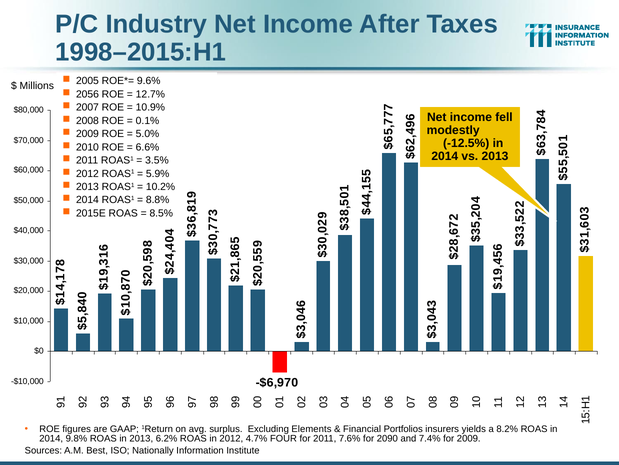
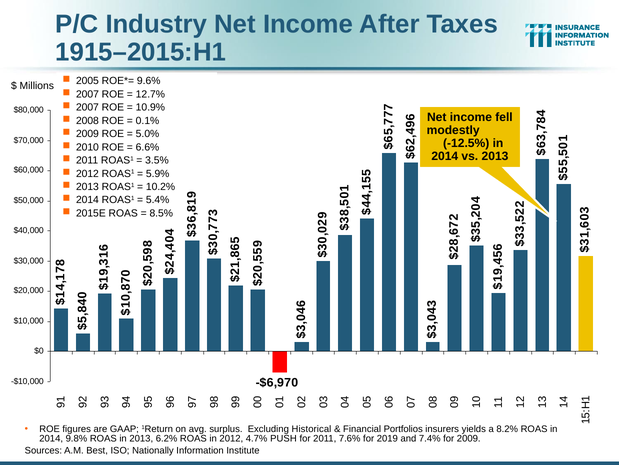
1998–2015:H1: 1998–2015:H1 -> 1915–2015:H1 (141, 52)
2056: 2056 -> 2007 (87, 94)
8.8%: 8.8% -> 5.4% (158, 200)
Elements: Elements -> Historical (311, 428)
FOUR: FOUR -> PUSH (283, 438)
2090: 2090 -> 2019 (387, 438)
